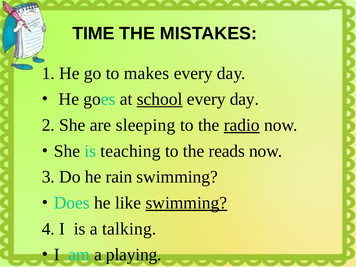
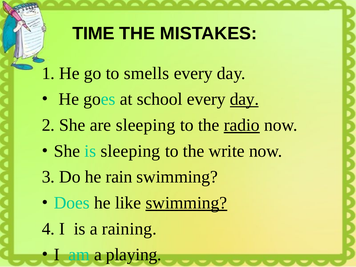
makes: makes -> smells (147, 73)
school underline: present -> none (160, 99)
day underline: none -> present (244, 99)
is teaching: teaching -> sleeping (130, 151)
reads: reads -> write (227, 151)
talking: talking -> raining (129, 229)
